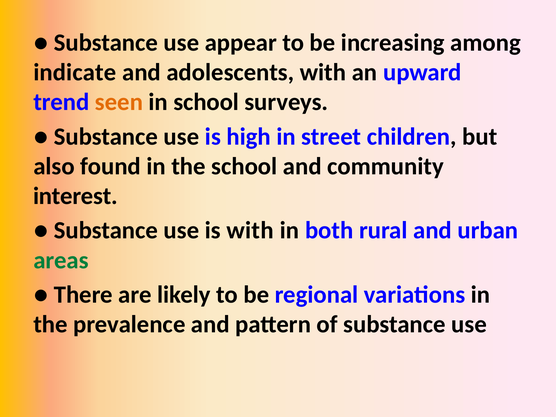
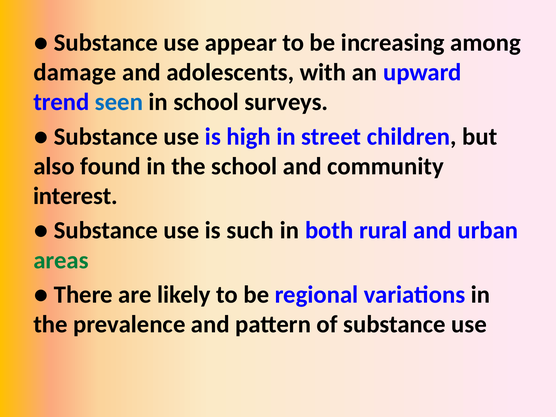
indicate: indicate -> damage (75, 72)
seen colour: orange -> blue (119, 102)
is with: with -> such (250, 231)
